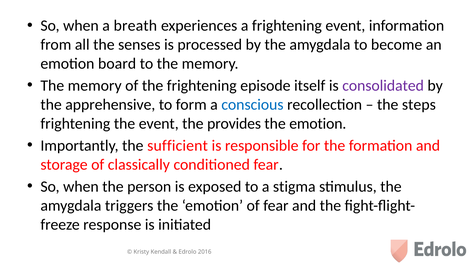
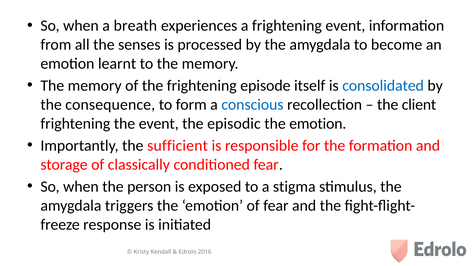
board: board -> learnt (117, 63)
consolidated colour: purple -> blue (383, 85)
apprehensive: apprehensive -> consequence (110, 104)
steps: steps -> client (419, 104)
provides: provides -> episodic (234, 123)
